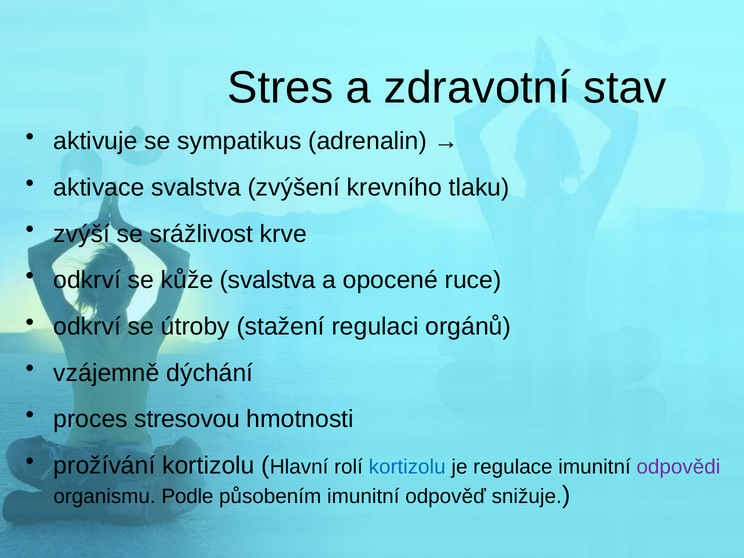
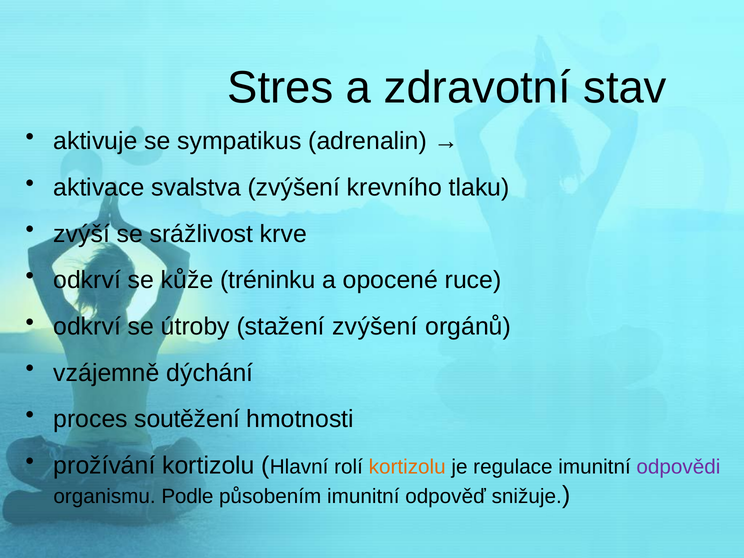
kůže svalstva: svalstva -> tréninku (268, 280)
stažení regulaci: regulaci -> zvýšení (375, 326)
stresovou: stresovou -> soutěžení (187, 419)
kortizolu colour: blue -> orange (407, 467)
